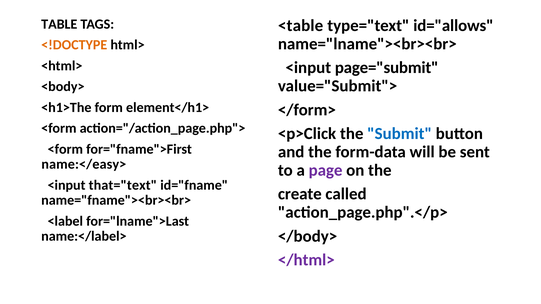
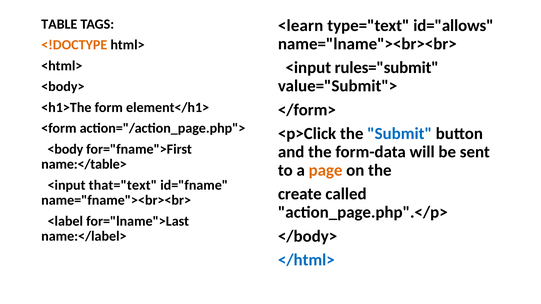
<table: <table -> <learn (301, 26)
page="submit: page="submit -> rules="submit (387, 68)
<form: <form -> <body (65, 149)
name:</easy>: name:</easy> -> name:</table> (84, 164)
page colour: purple -> orange (326, 170)
</html> colour: purple -> blue (306, 260)
